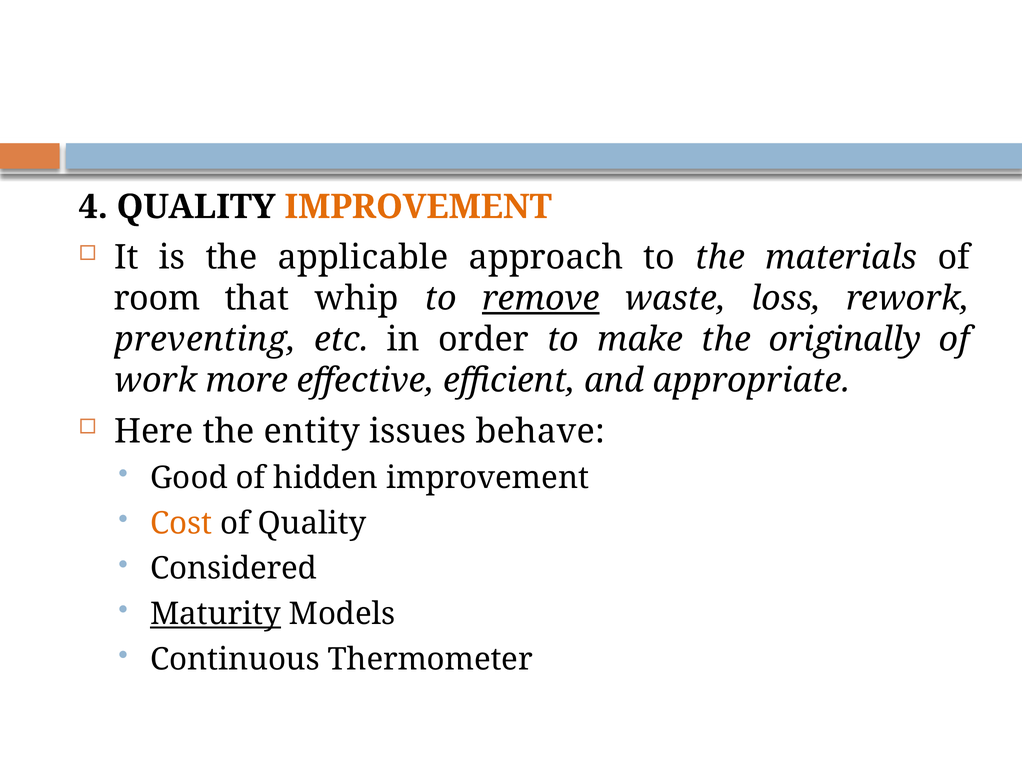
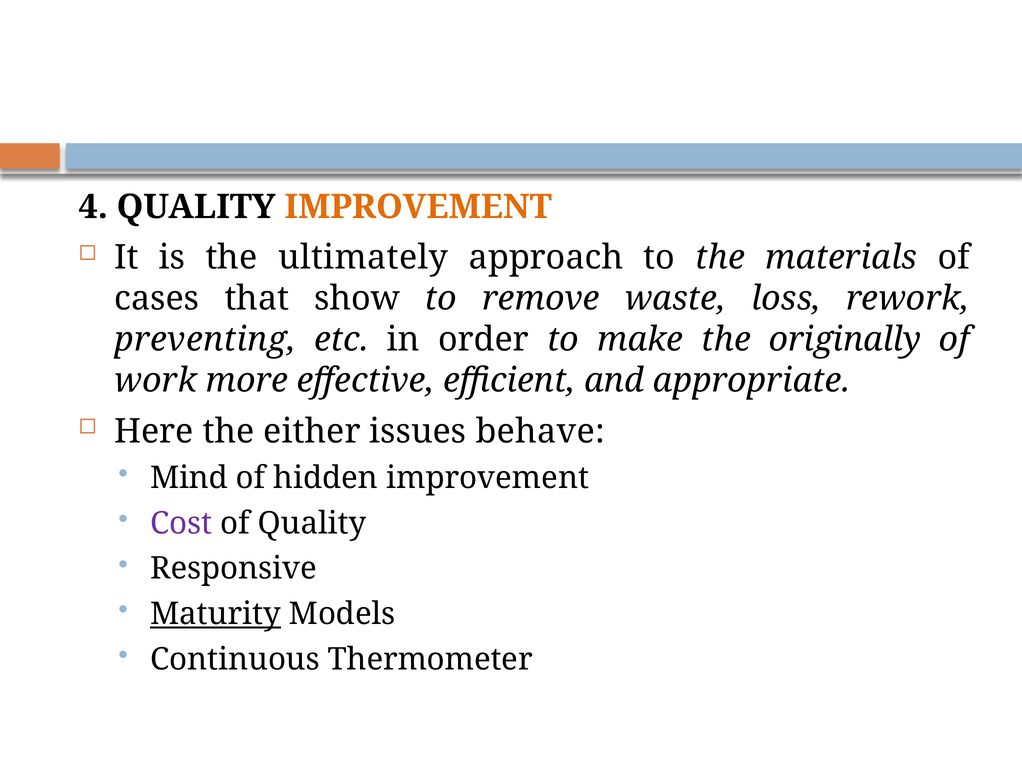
applicable: applicable -> ultimately (363, 258)
room: room -> cases (157, 298)
whip: whip -> show (357, 298)
remove underline: present -> none (541, 298)
entity: entity -> either (312, 431)
Good: Good -> Mind (189, 478)
Cost colour: orange -> purple (181, 523)
Considered: Considered -> Responsive (234, 568)
